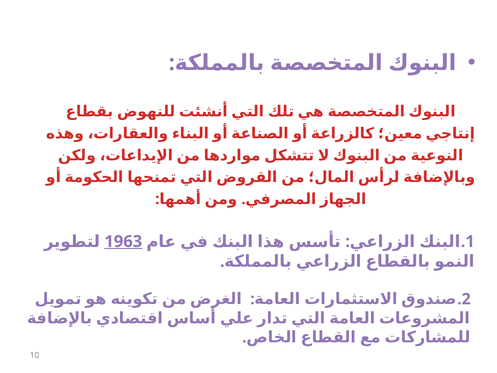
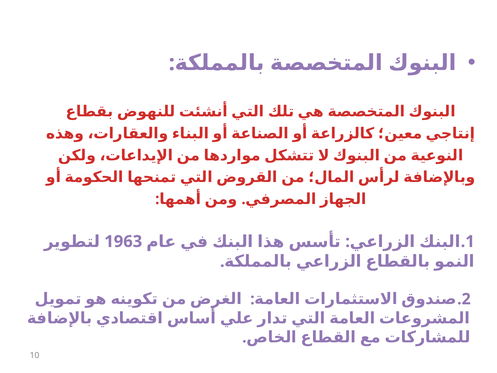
1963 underline: present -> none (123, 241)
